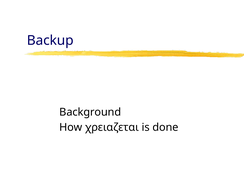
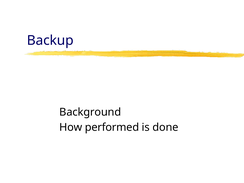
χρειαζεται: χρειαζεται -> performed (112, 127)
